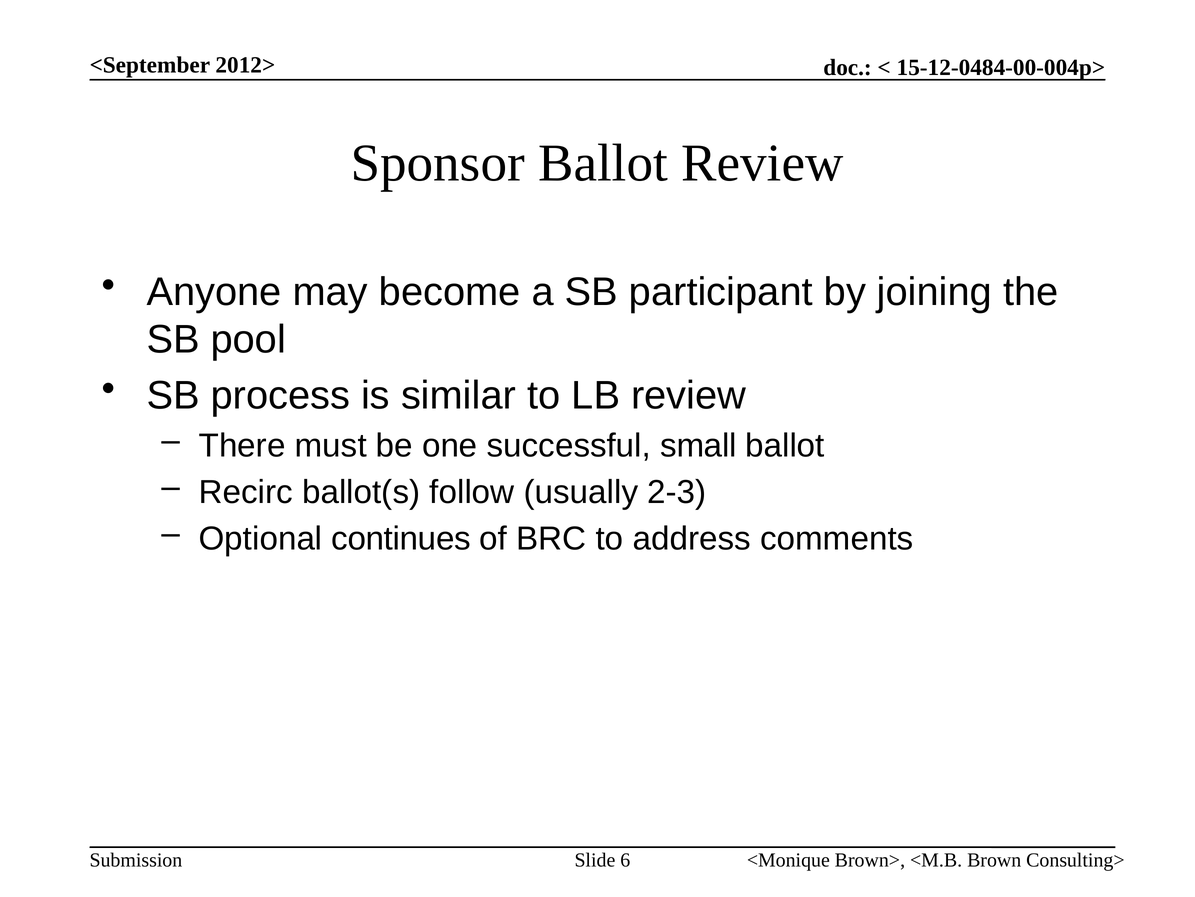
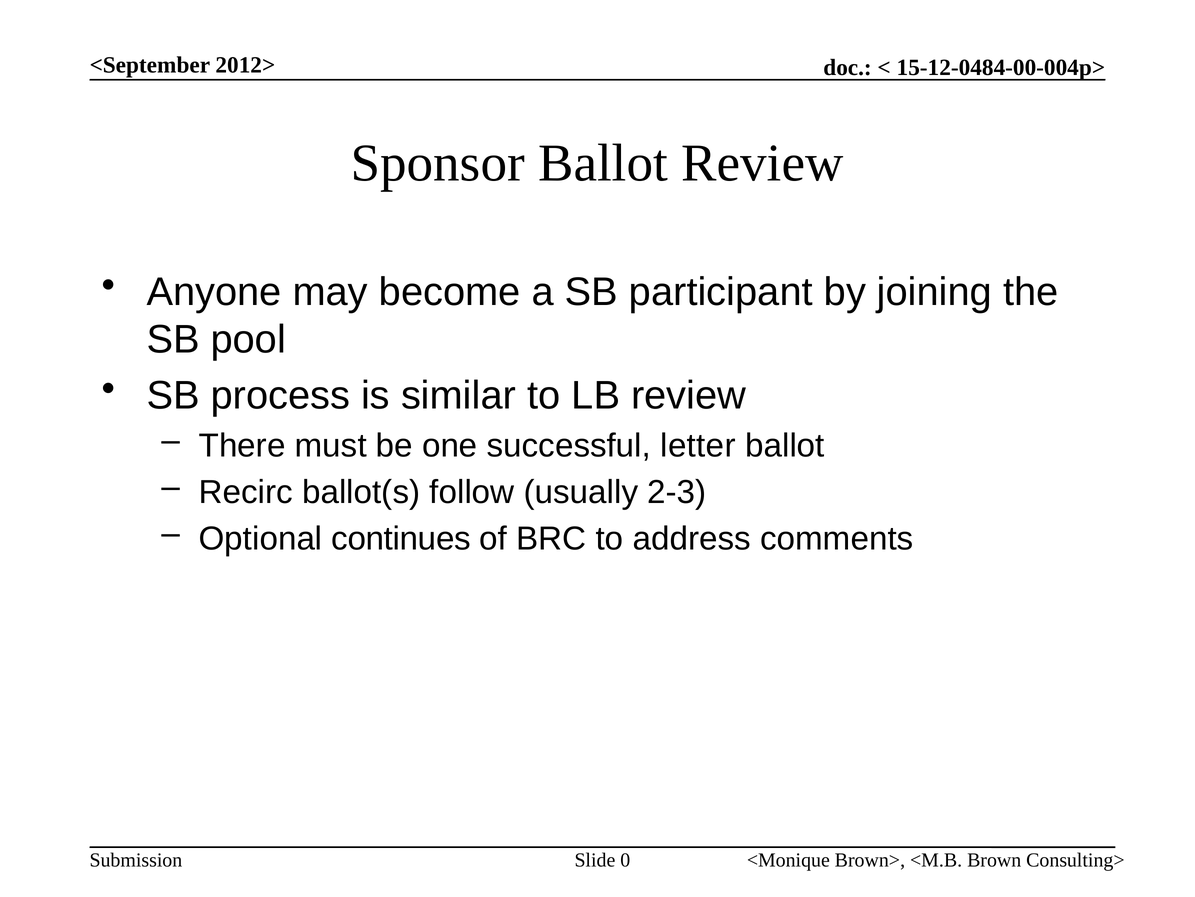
small: small -> letter (698, 445)
6: 6 -> 0 (625, 860)
